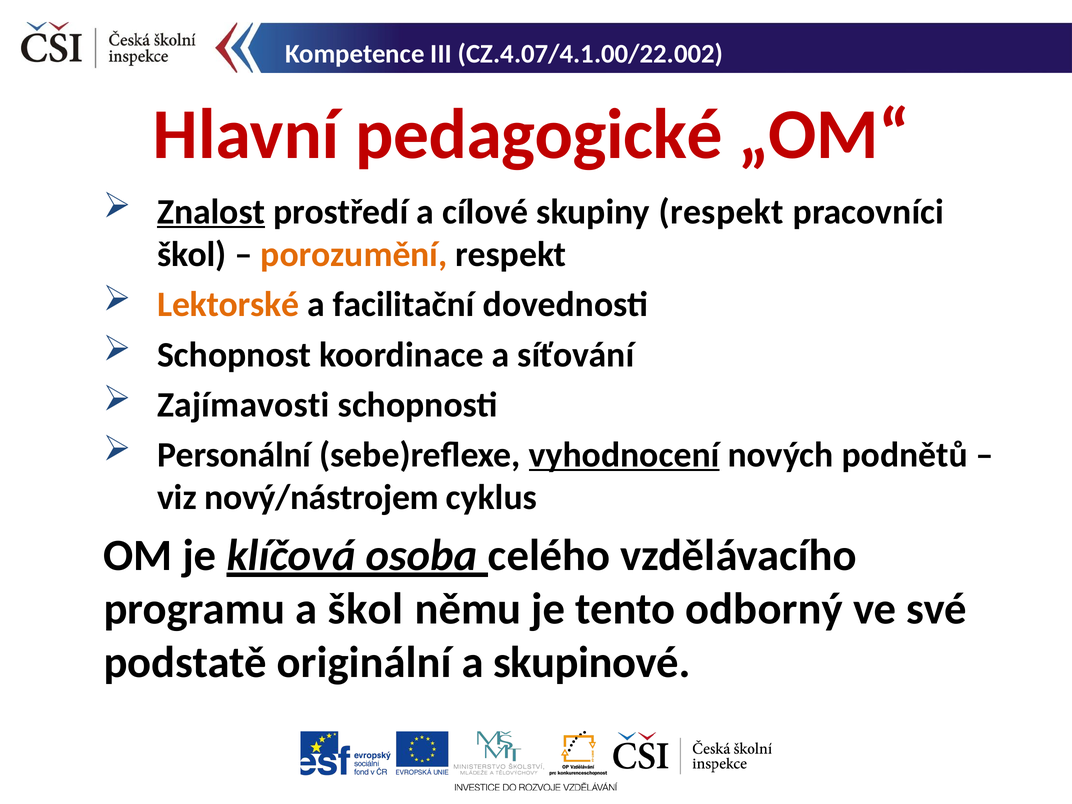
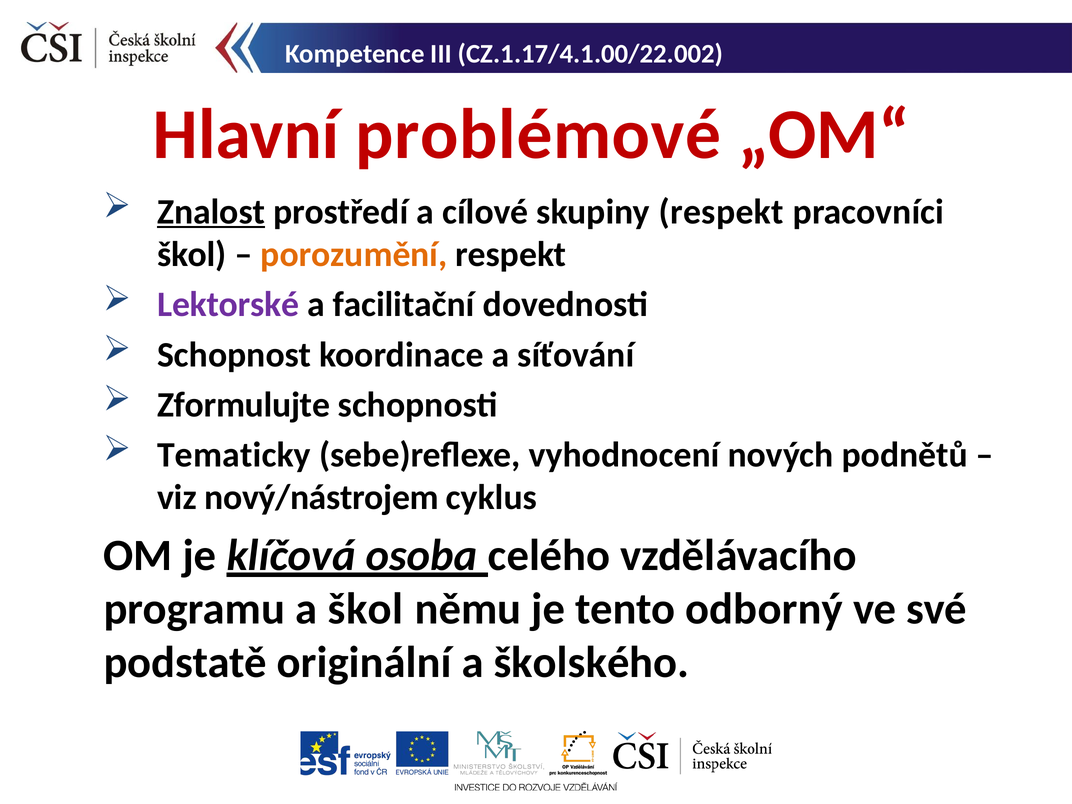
CZ.4.07/4.1.00/22.002: CZ.4.07/4.1.00/22.002 -> CZ.1.17/4.1.00/22.002 (591, 54)
pedagogické: pedagogické -> problémové (538, 134)
Lektorské colour: orange -> purple (228, 305)
Zajímavosti: Zajímavosti -> Zformulujte (244, 405)
Personální: Personální -> Tematicky (234, 455)
vyhodnocení underline: present -> none (624, 455)
skupinové: skupinové -> školského (592, 663)
